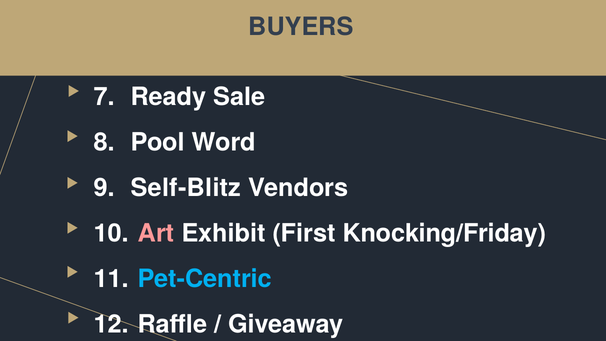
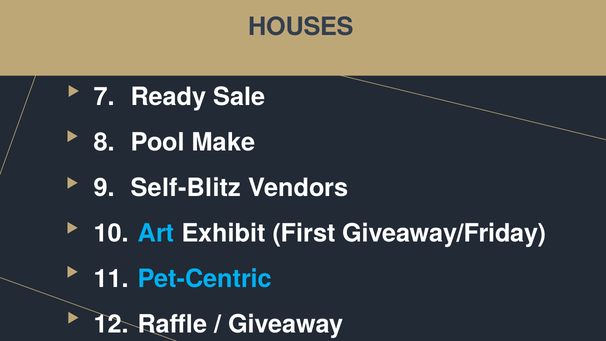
BUYERS: BUYERS -> HOUSES (301, 27)
Word: Word -> Make (224, 142)
Art colour: pink -> light blue (156, 233)
Knocking/Friday: Knocking/Friday -> Giveaway/Friday (444, 233)
